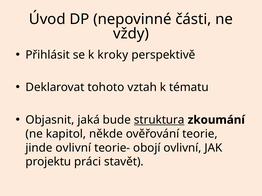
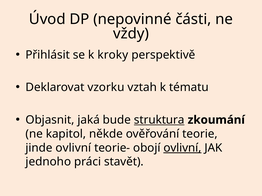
tohoto: tohoto -> vzorku (106, 88)
ovlivní underline: none -> present (182, 148)
projektu: projektu -> jednoho (48, 162)
